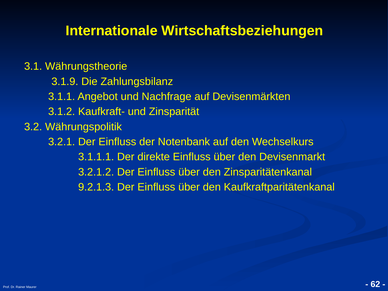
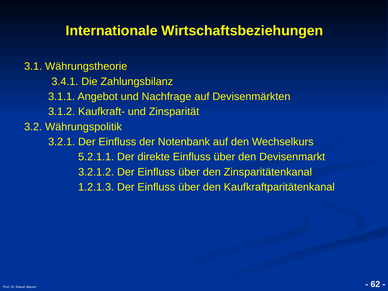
3.1.9: 3.1.9 -> 3.4.1 (65, 81)
3.1.1.1: 3.1.1.1 -> 5.2.1.1 (96, 157)
9.2.1.3: 9.2.1.3 -> 1.2.1.3 (96, 187)
